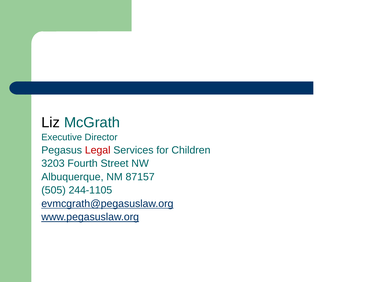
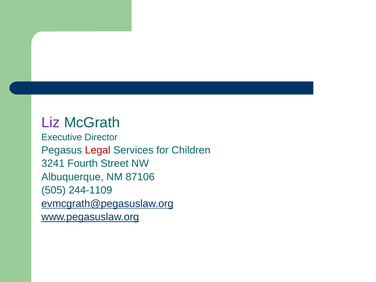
Liz colour: black -> purple (51, 122)
3203: 3203 -> 3241 (53, 164)
87157: 87157 -> 87106 (140, 177)
244-1105: 244-1105 -> 244-1109 (90, 190)
